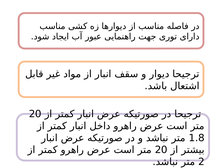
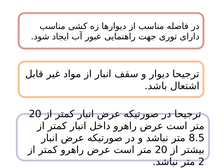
1.8: 1.8 -> 8.5 (197, 138)
